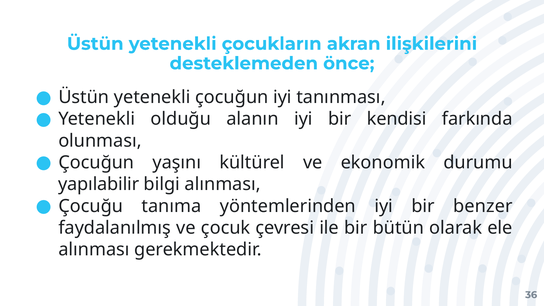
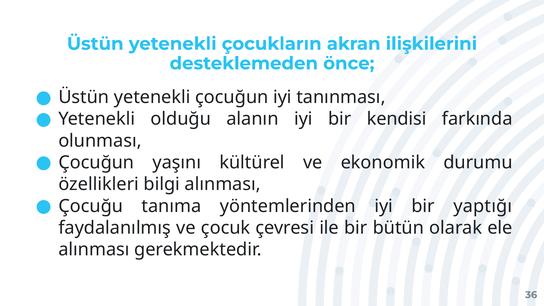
yapılabilir: yapılabilir -> özellikleri (99, 184)
benzer: benzer -> yaptığı (483, 206)
